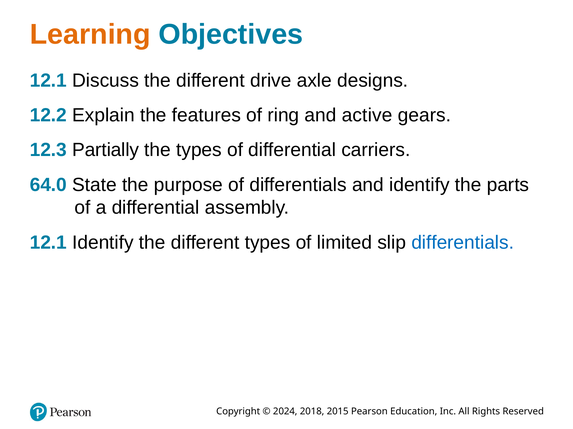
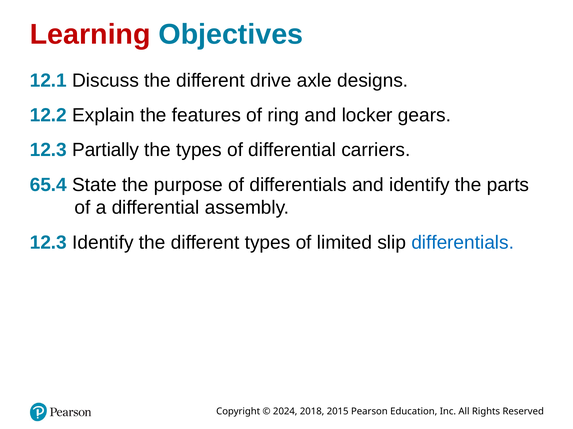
Learning colour: orange -> red (90, 34)
active: active -> locker (367, 115)
64.0: 64.0 -> 65.4 (48, 185)
12.1: 12.1 -> 12.3 (48, 243)
